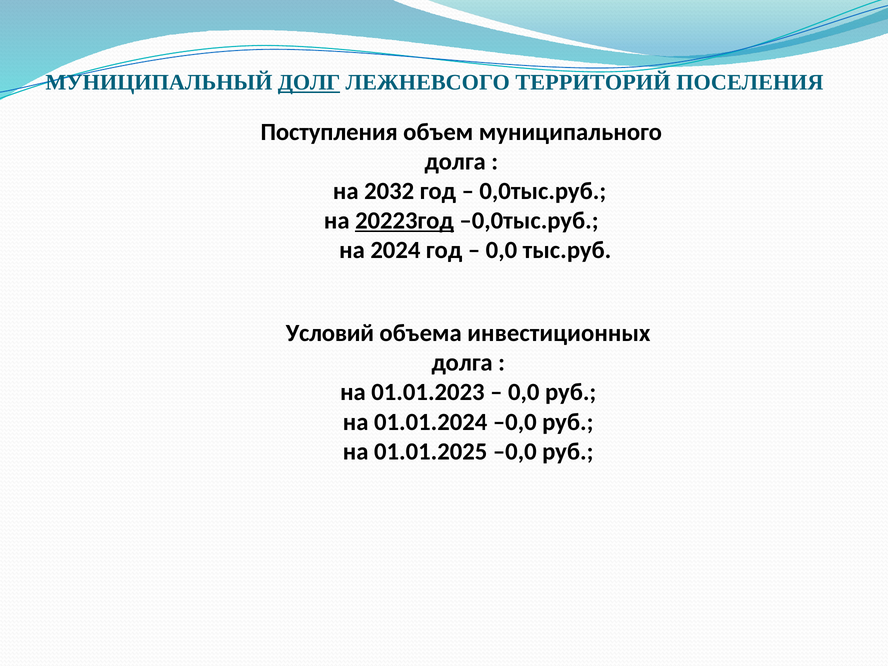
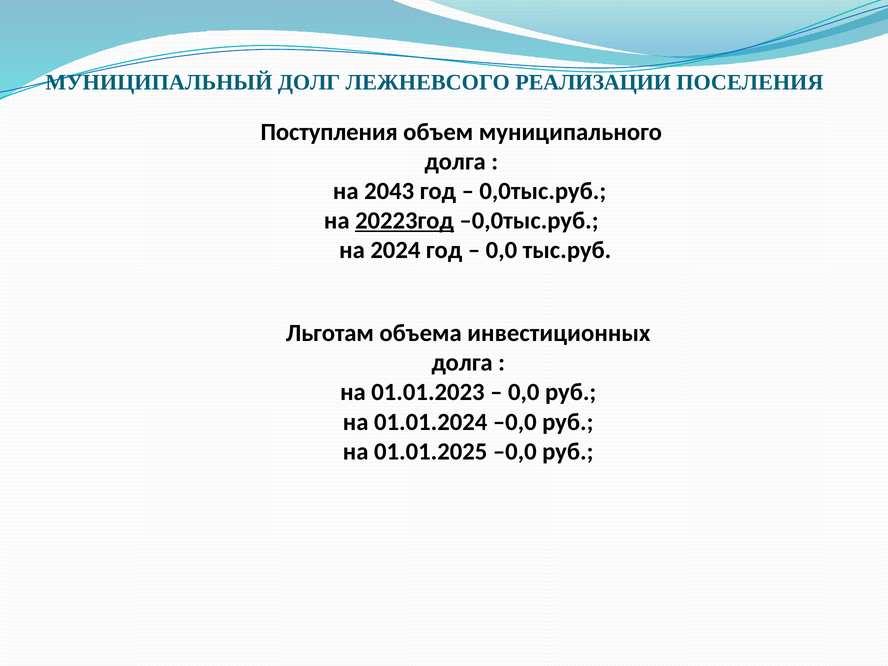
ДОЛГ underline: present -> none (309, 83)
ТЕРРИТОРИЙ: ТЕРРИТОРИЙ -> РЕАЛИЗАЦИИ (593, 83)
2032: 2032 -> 2043 (389, 191)
Условий: Условий -> Льготам (330, 333)
